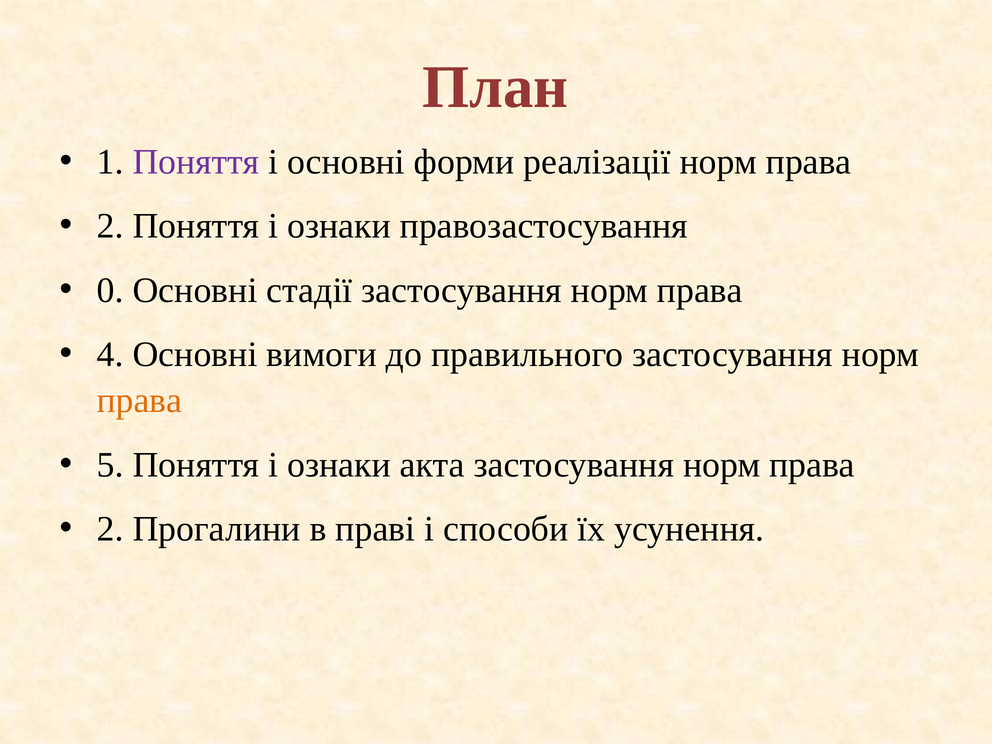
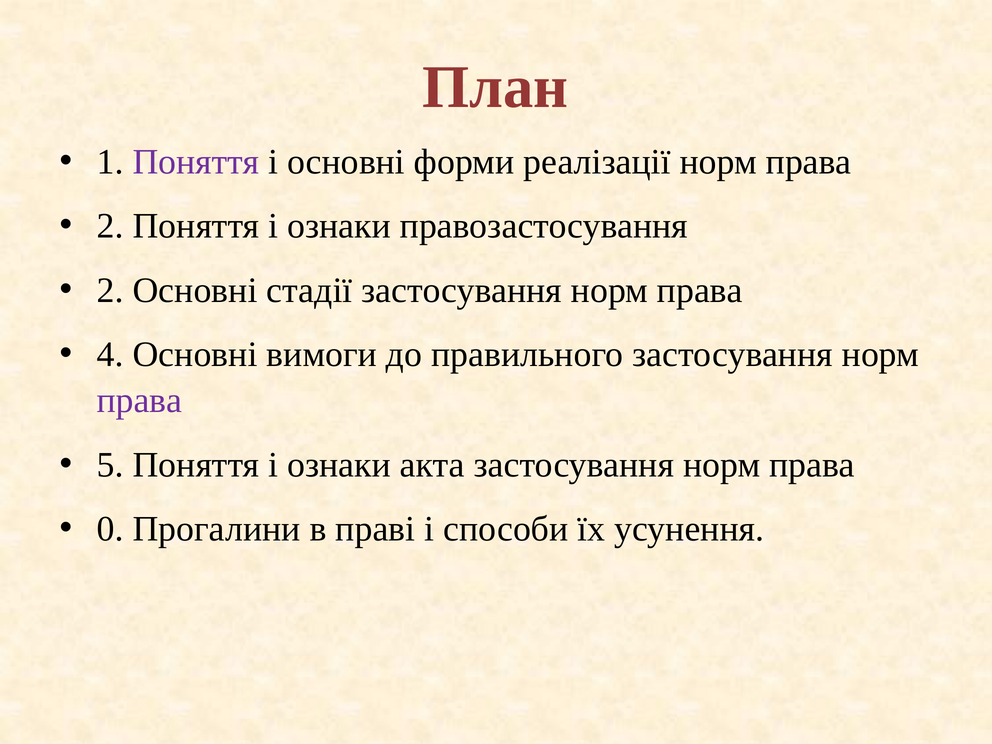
0: 0 -> 2 (110, 290)
права colour: orange -> purple (139, 401)
2: 2 -> 0 (110, 529)
